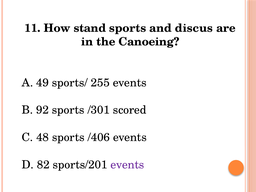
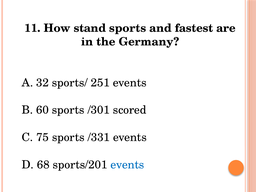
discus: discus -> fastest (194, 28)
Canoeing: Canoeing -> Germany (149, 42)
49: 49 -> 32 (42, 83)
255: 255 -> 251 (100, 83)
92: 92 -> 60 (42, 110)
48: 48 -> 75 (43, 137)
/406: /406 -> /331 (99, 137)
82: 82 -> 68 (43, 165)
events colour: purple -> blue (127, 165)
